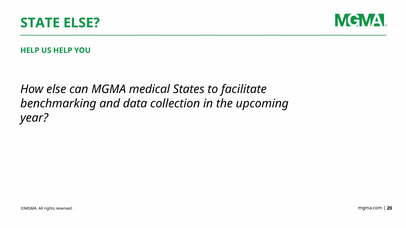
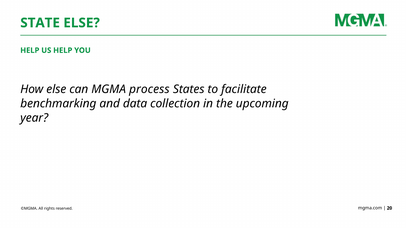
medical: medical -> process (149, 90)
